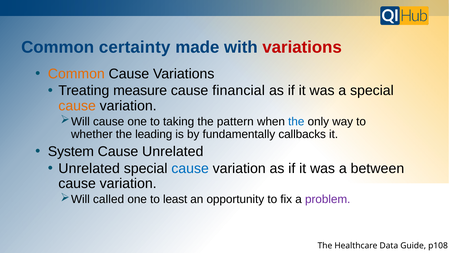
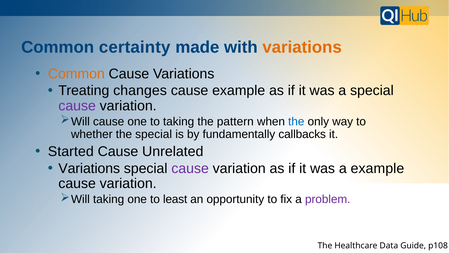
variations colour: red -> orange (302, 47)
measure: measure -> changes (140, 91)
cause financial: financial -> example (239, 91)
cause colour: orange -> purple (77, 106)
the leading: leading -> special (154, 134)
System: System -> Started (71, 151)
Unrelated: Unrelated -> Variations (89, 168)
cause colour: blue -> purple (190, 168)
a between: between -> example (377, 168)
called: called -> taking (109, 199)
